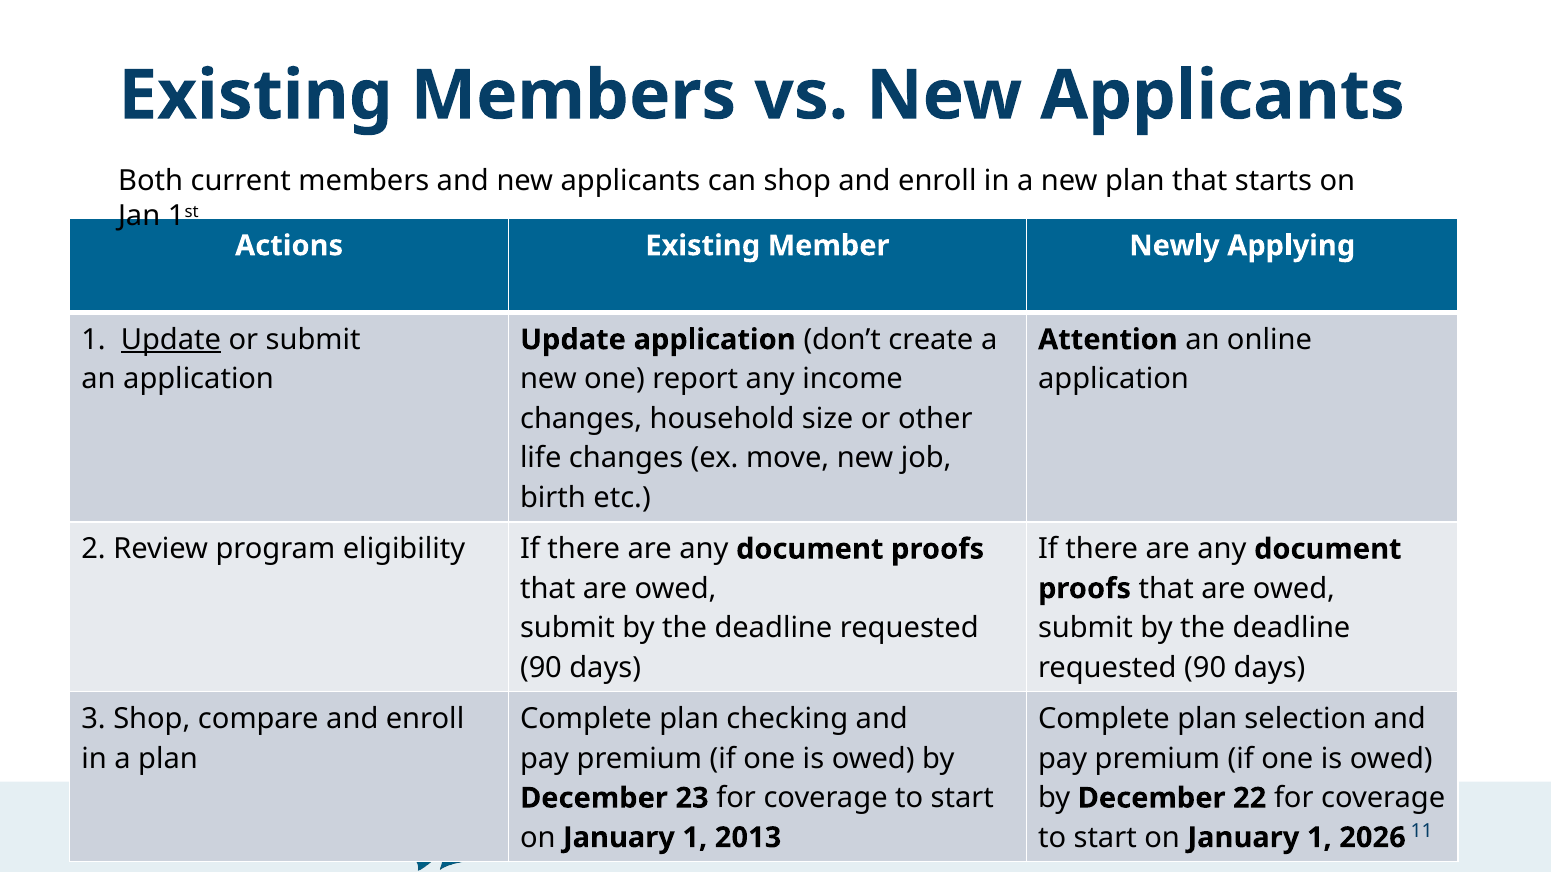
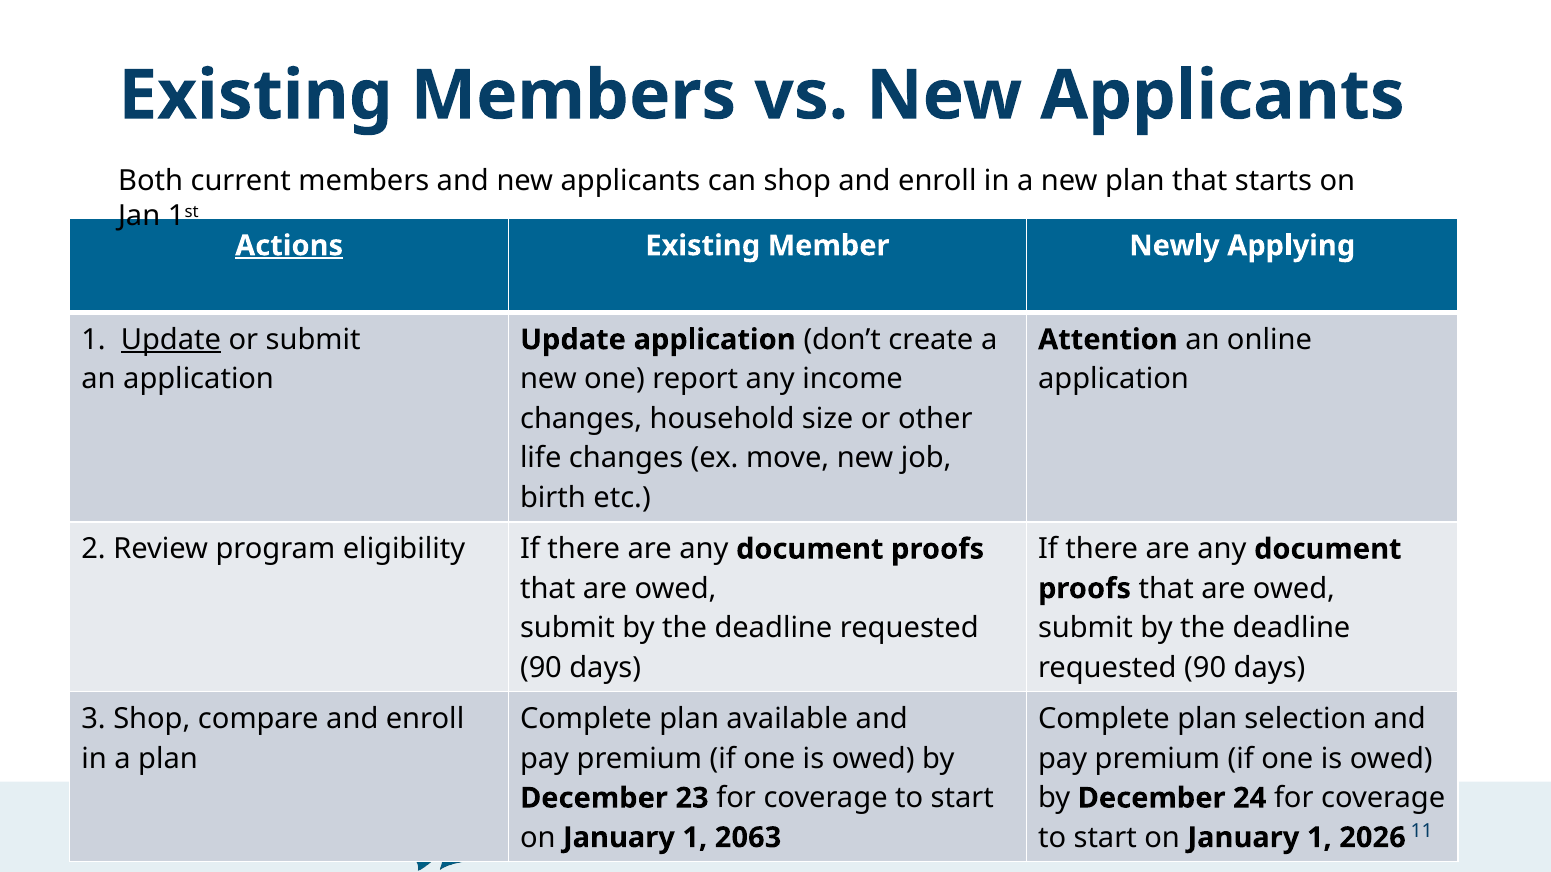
Actions underline: none -> present (289, 246)
checking: checking -> available (787, 719)
22: 22 -> 24 (1250, 798)
2013: 2013 -> 2063 (748, 838)
